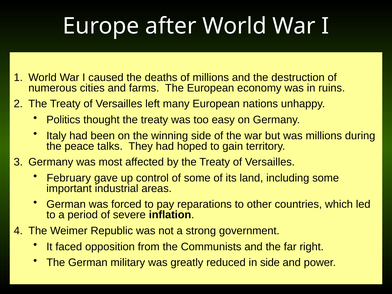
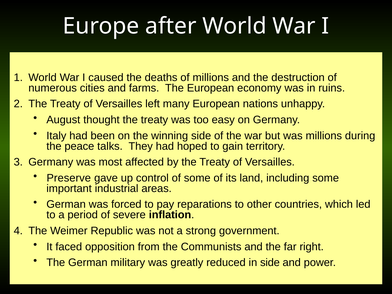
Politics: Politics -> August (63, 120)
February: February -> Preserve (69, 178)
